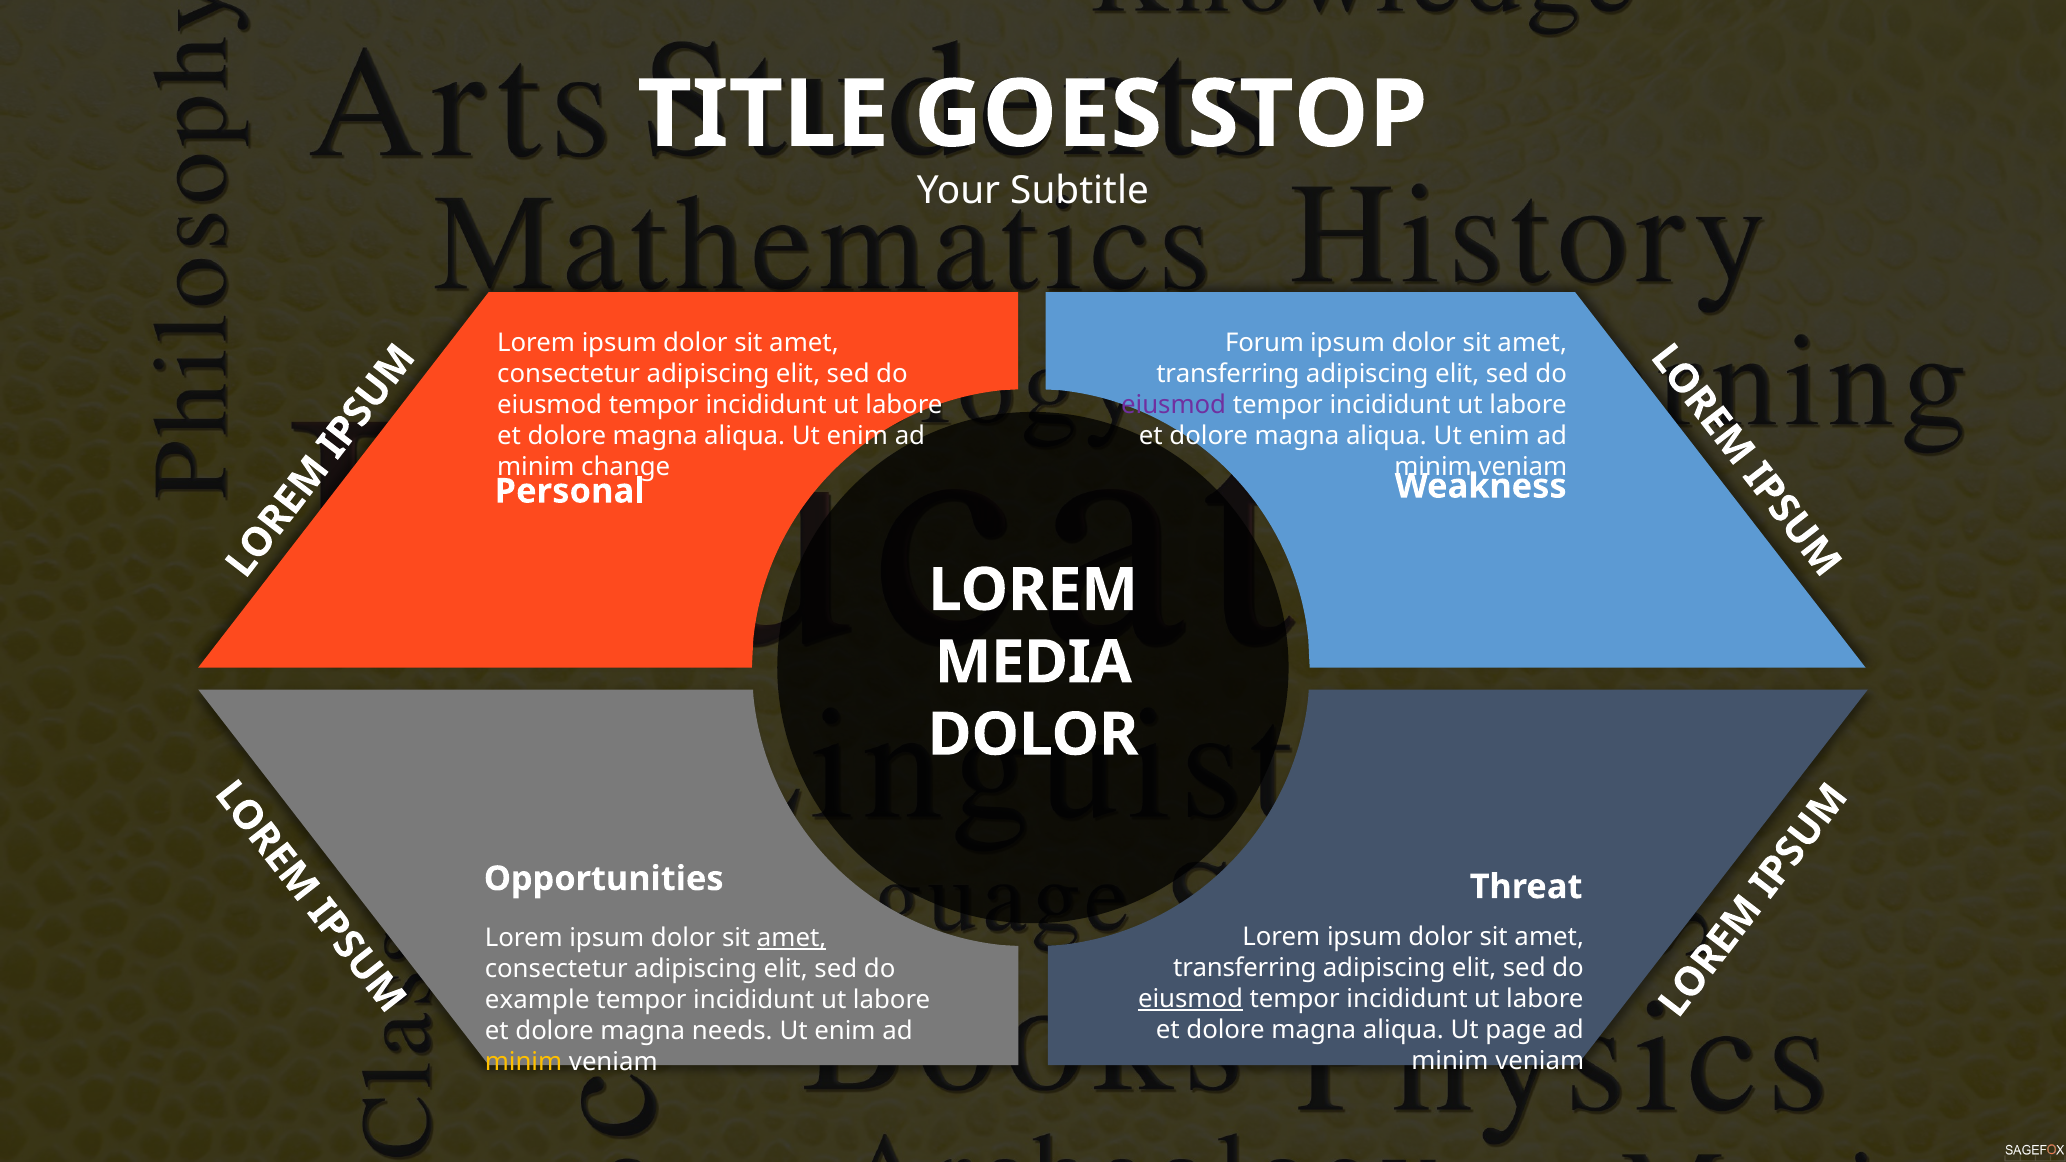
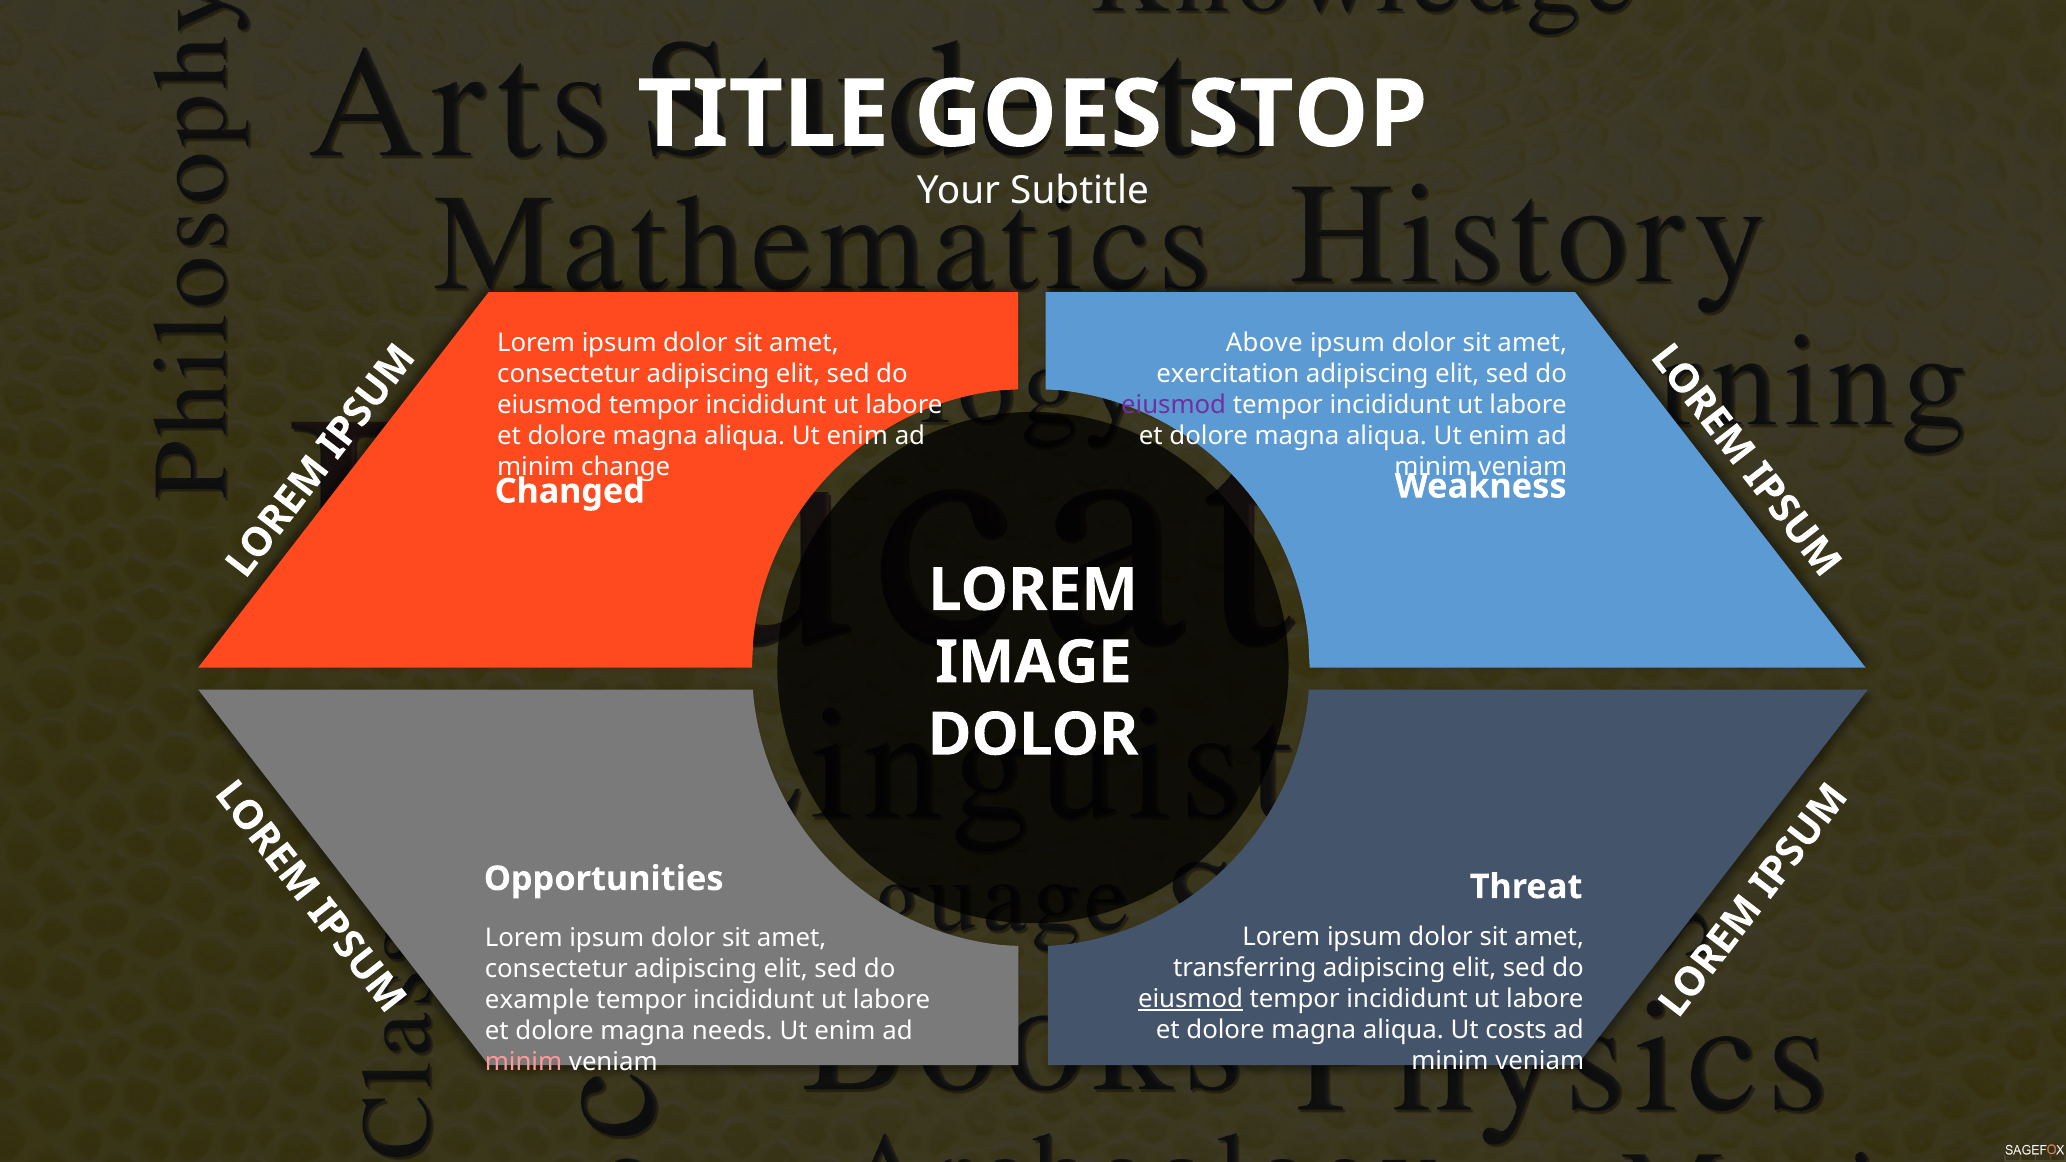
Forum: Forum -> Above (1264, 343)
transferring: transferring -> exercitation (1228, 374)
Personal: Personal -> Changed (570, 491)
MEDIA: MEDIA -> IMAGE (1033, 663)
amet underline: present -> none (792, 938)
page: page -> costs (1516, 1030)
minim colour: yellow -> pink (524, 1062)
